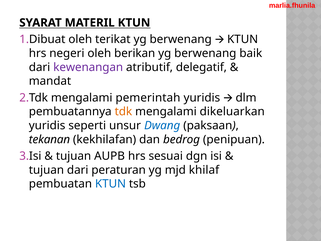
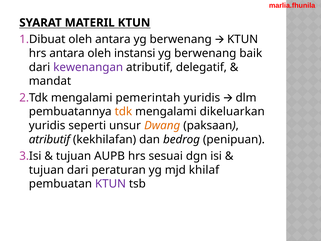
oleh terikat: terikat -> antara (113, 39)
hrs negeri: negeri -> antara (67, 53)
berikan: berikan -> instansi (135, 53)
Dwang colour: blue -> orange (162, 125)
tekanan: tekanan -> atributif (49, 139)
KTUN colour: blue -> purple (110, 184)
